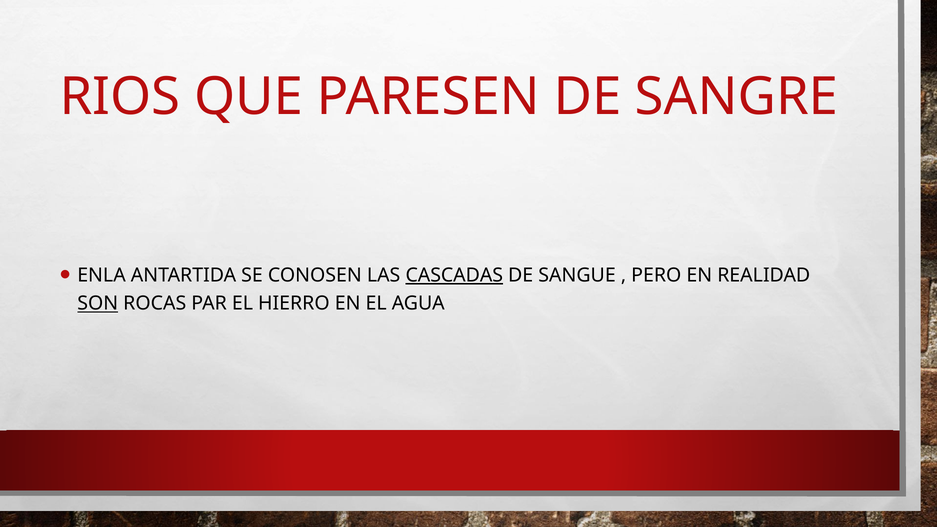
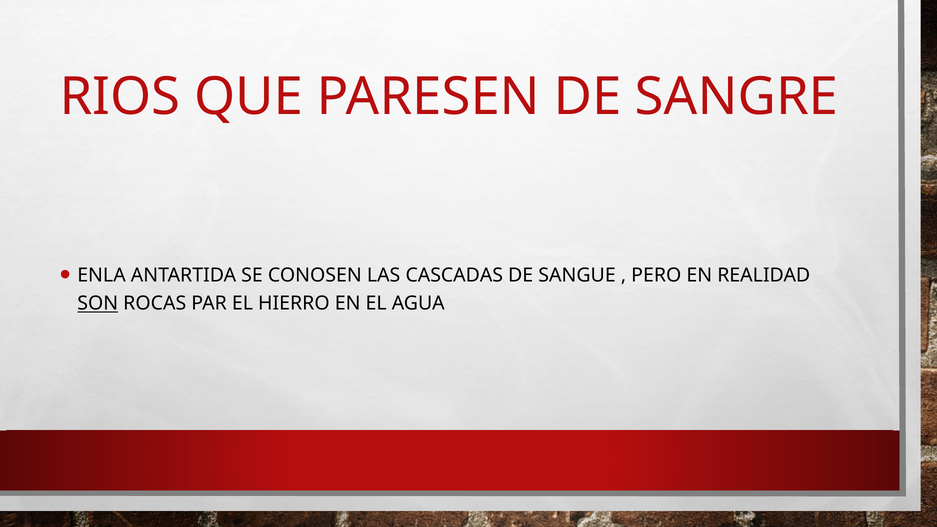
CASCADAS underline: present -> none (454, 275)
